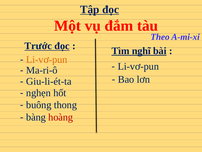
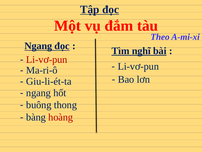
Trước: Trước -> Ngang (38, 46)
Li-vơ-pun colour: orange -> red (47, 59)
nghẹn: nghẹn -> ngang (38, 93)
